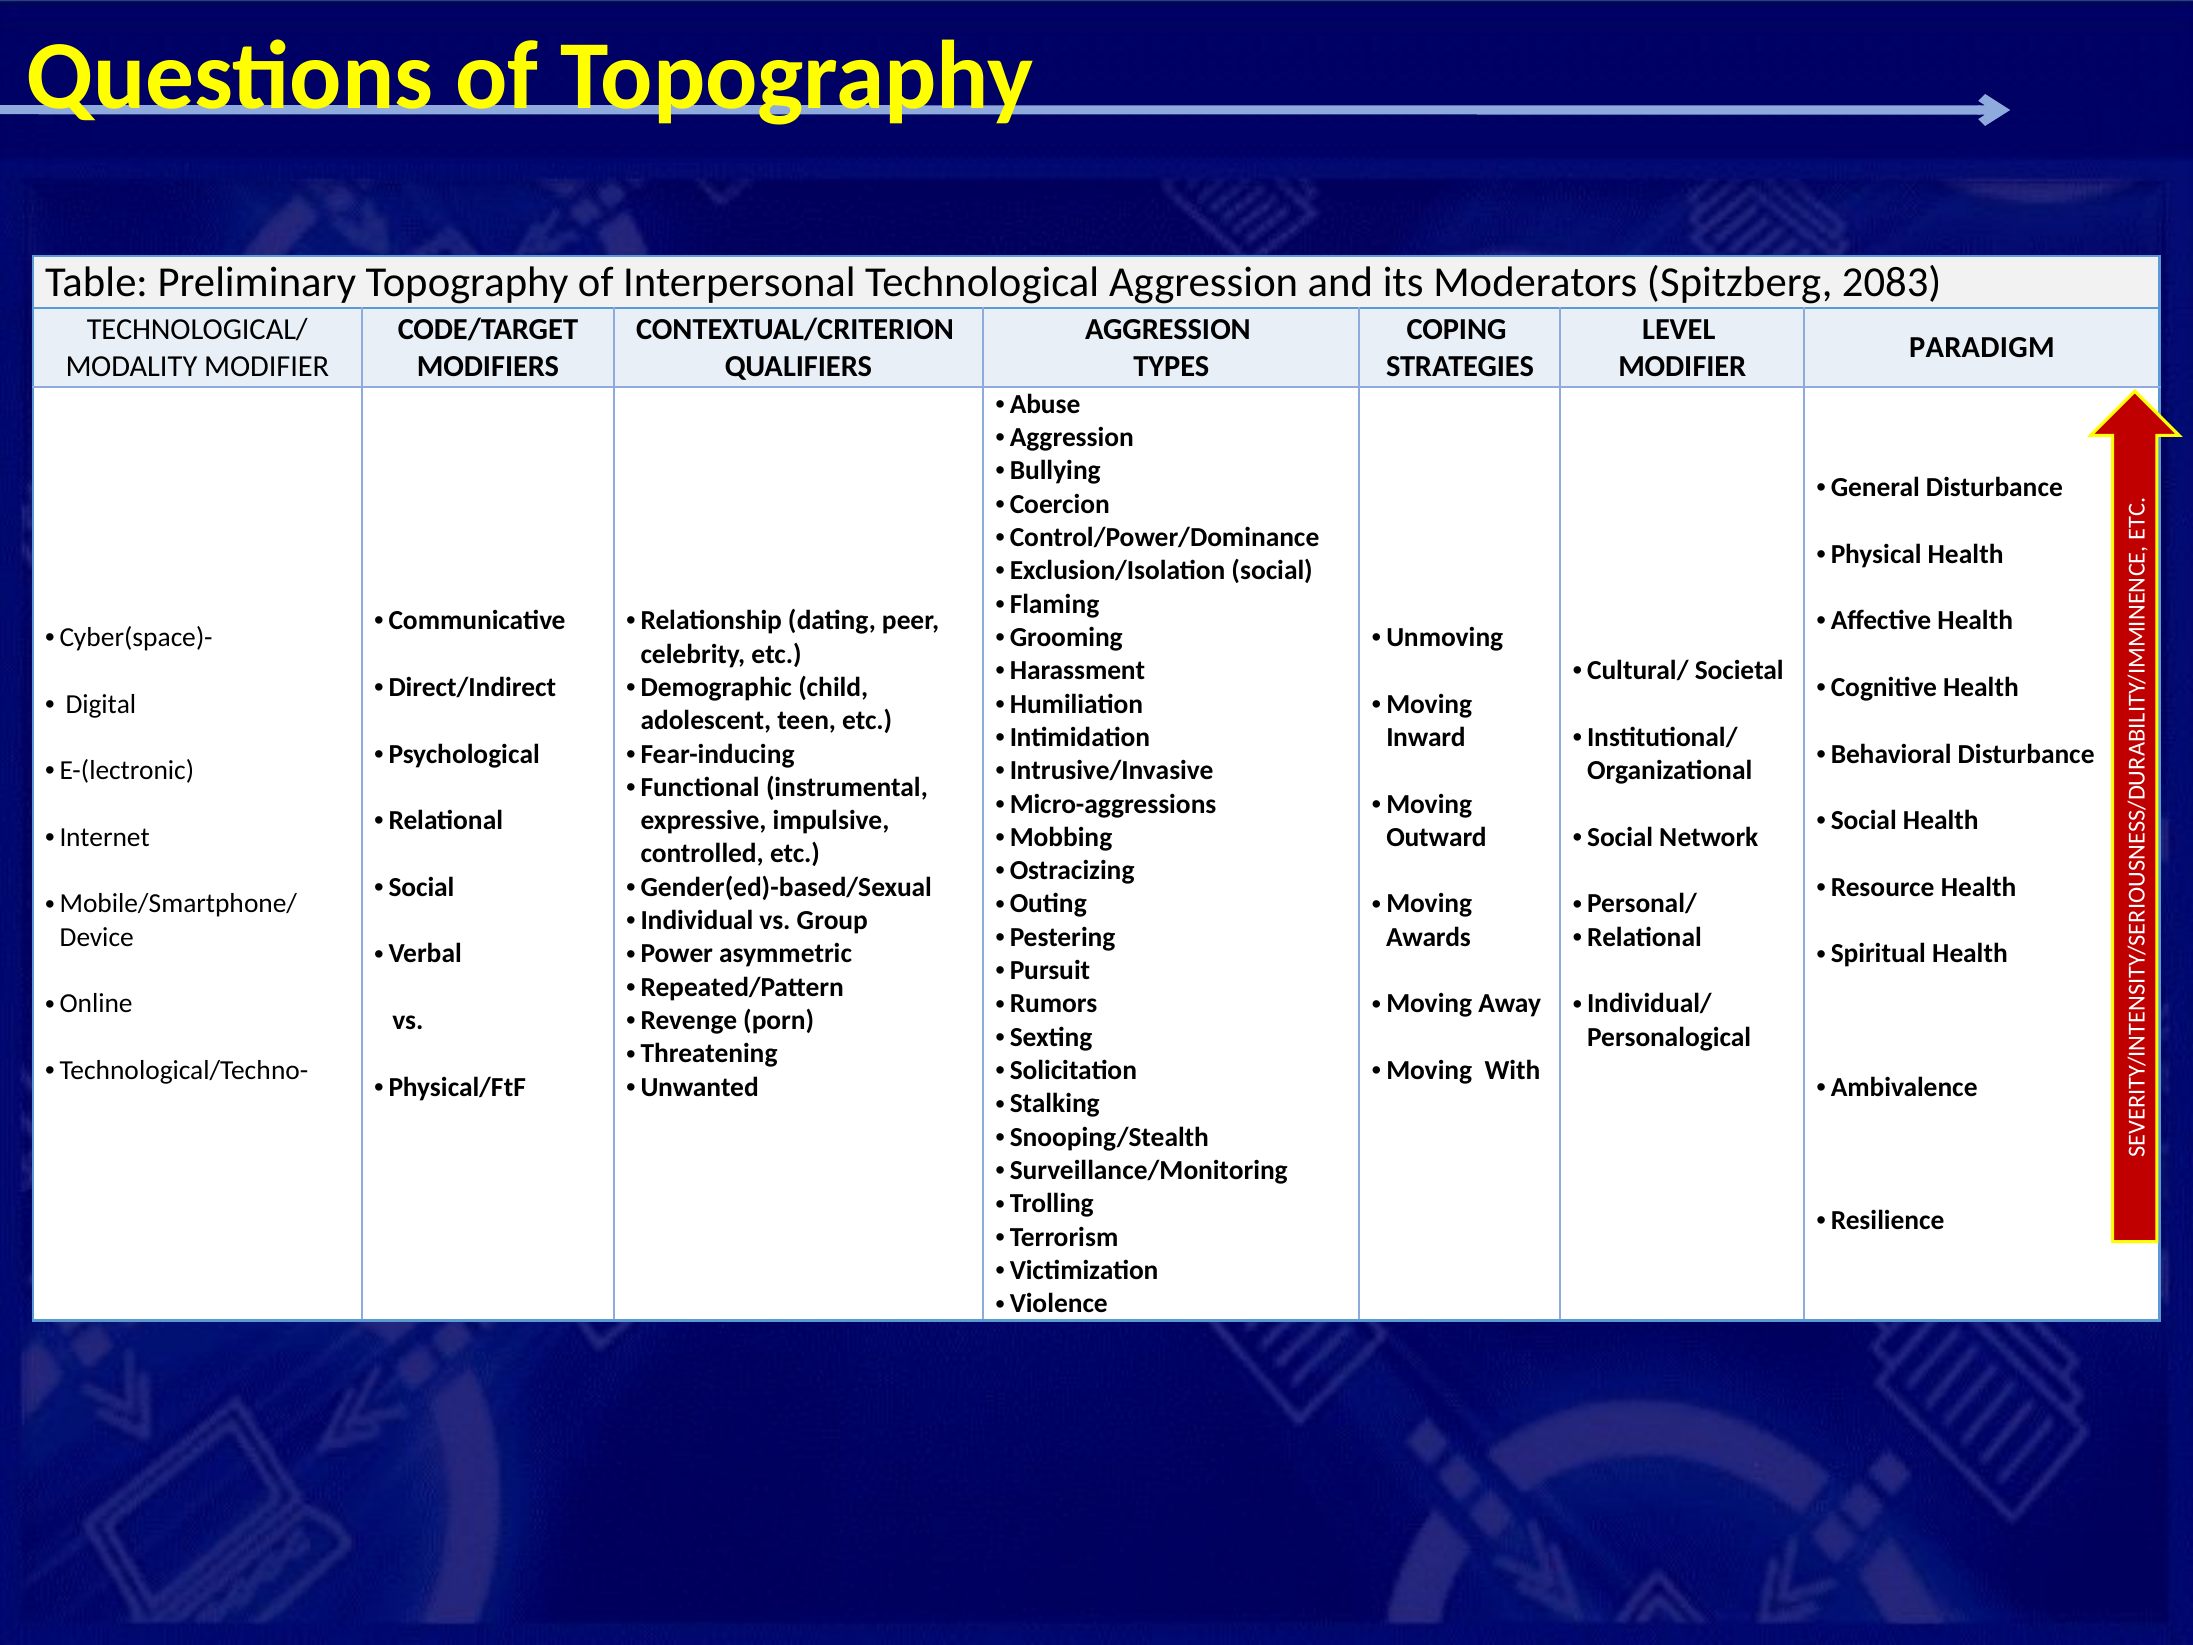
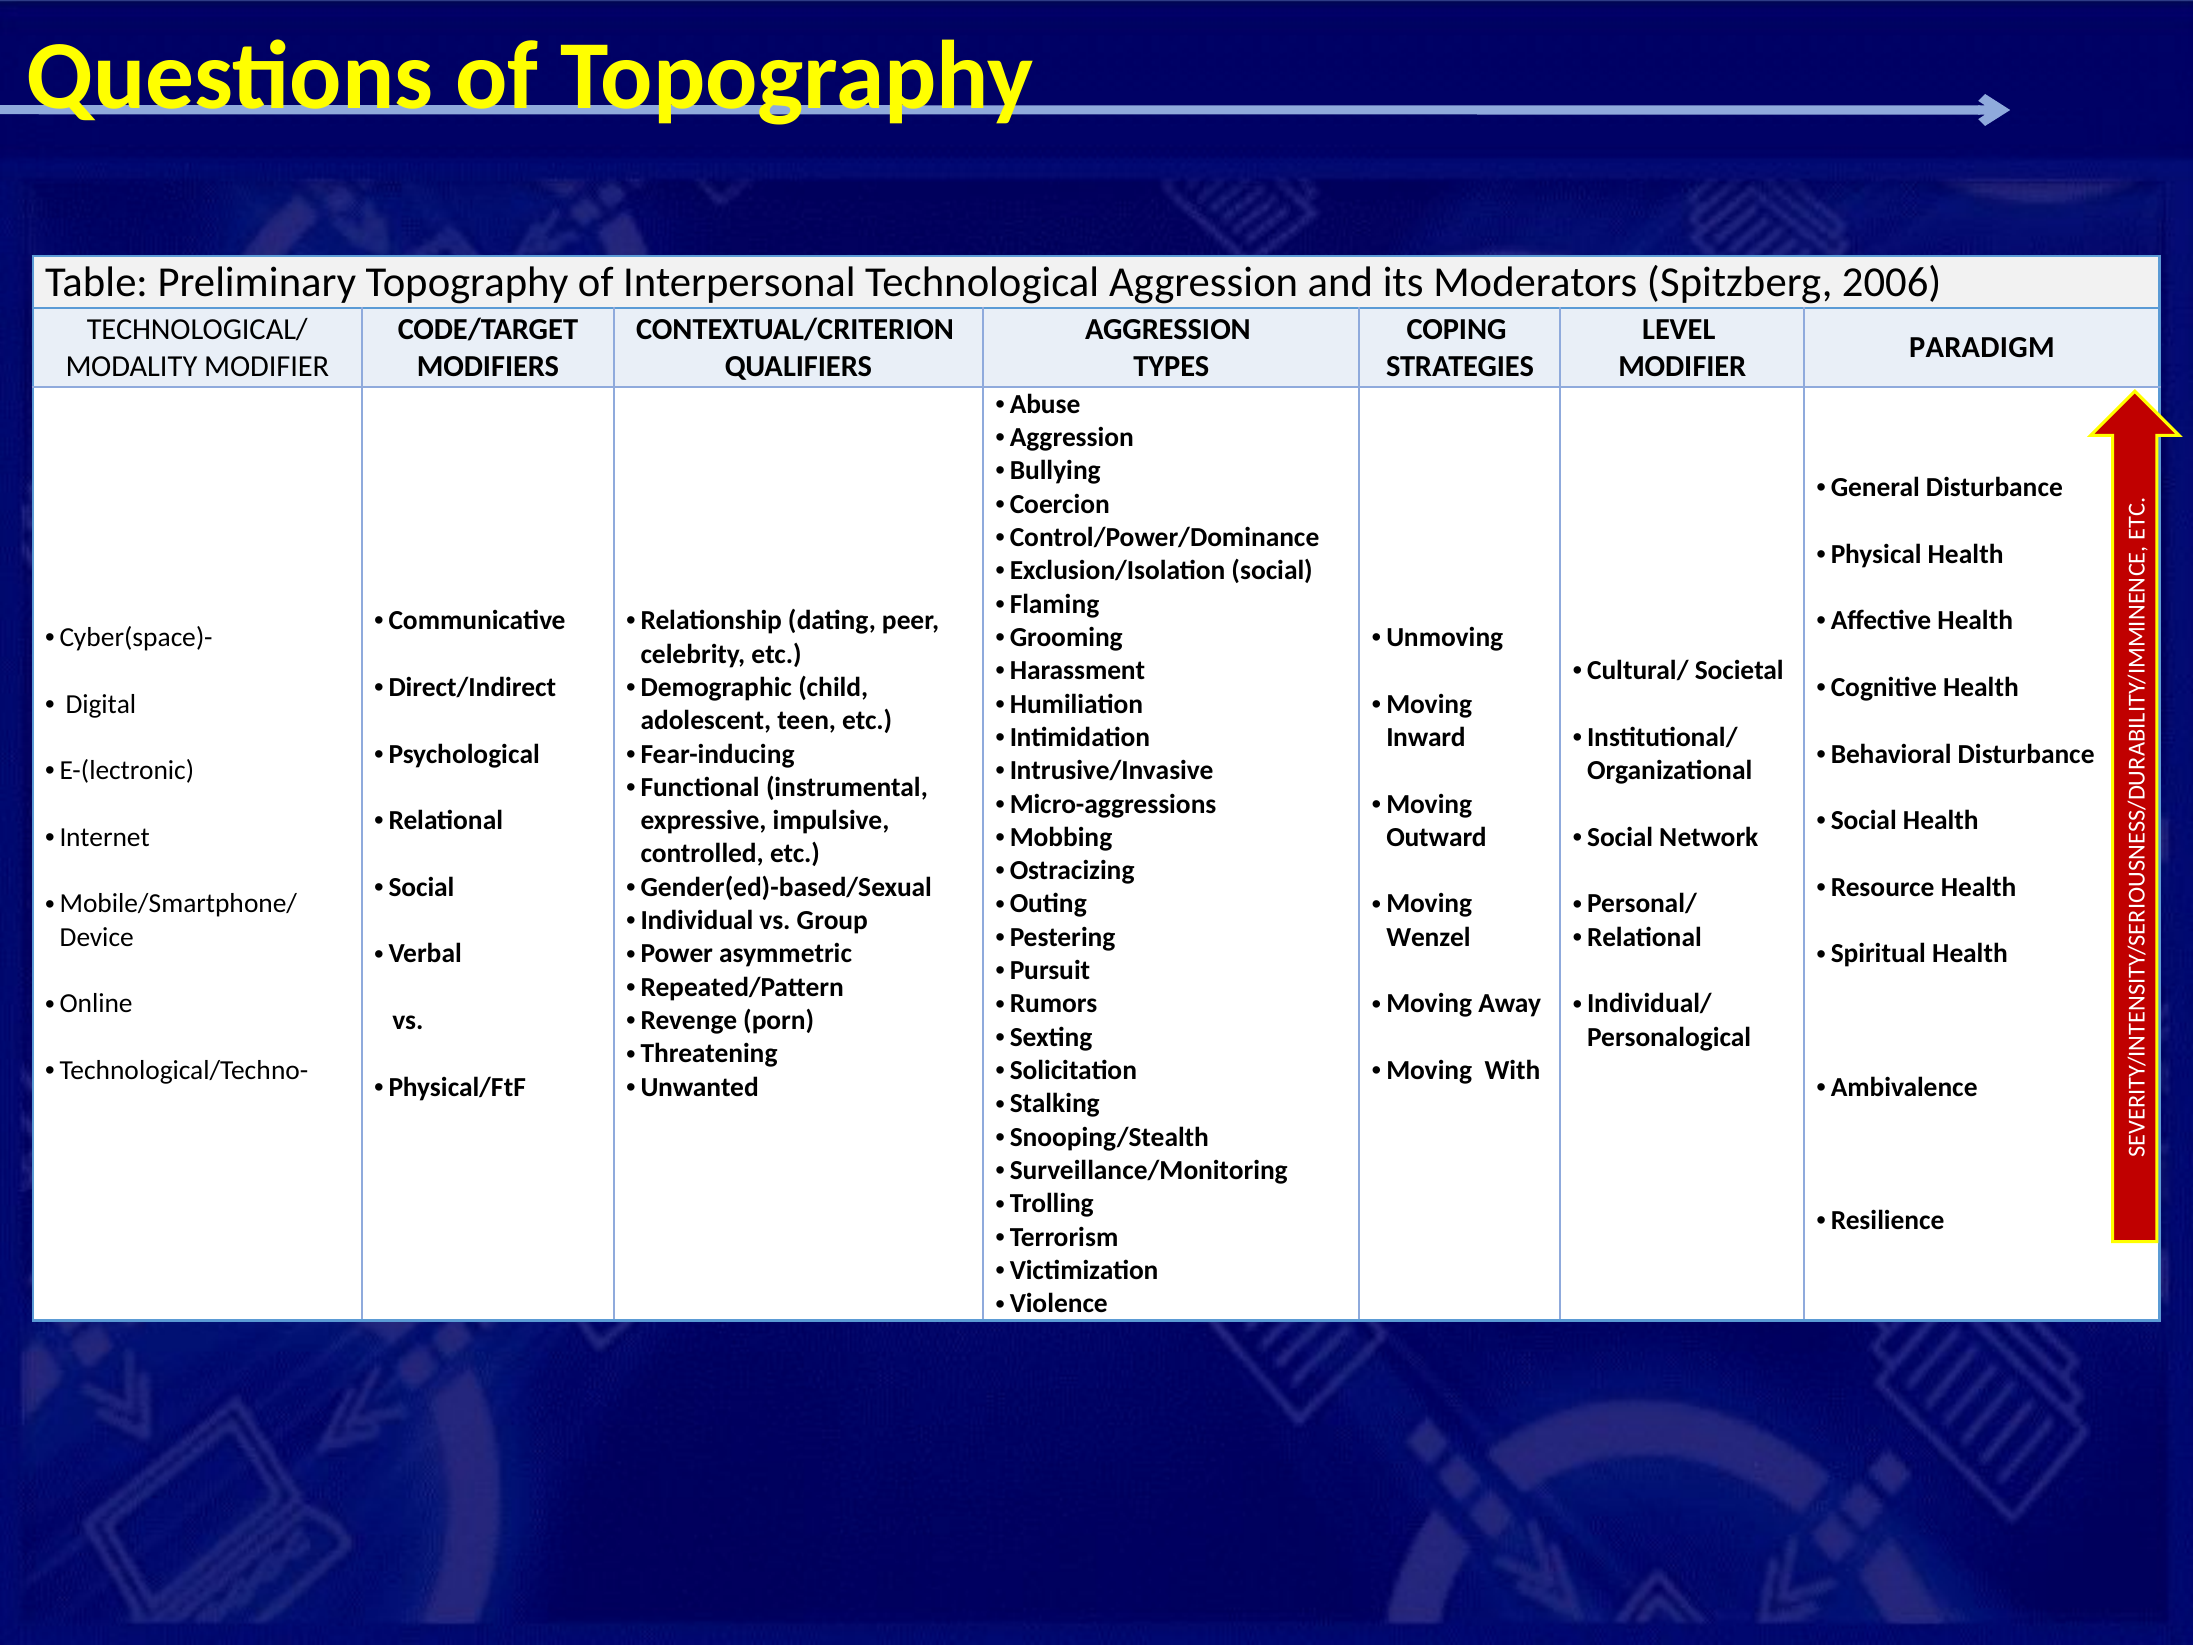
2083: 2083 -> 2006 (1892, 282)
Awards: Awards -> Wenzel (1428, 937)
